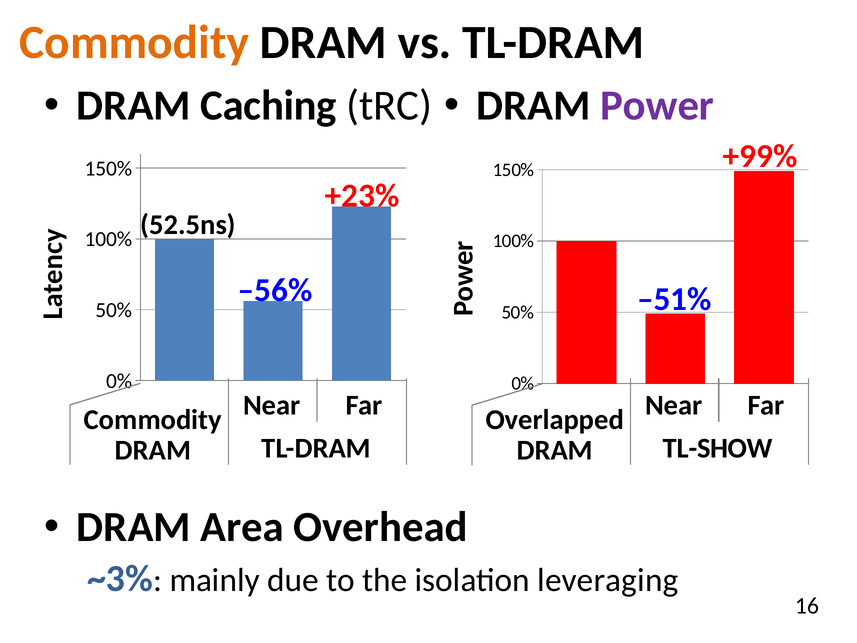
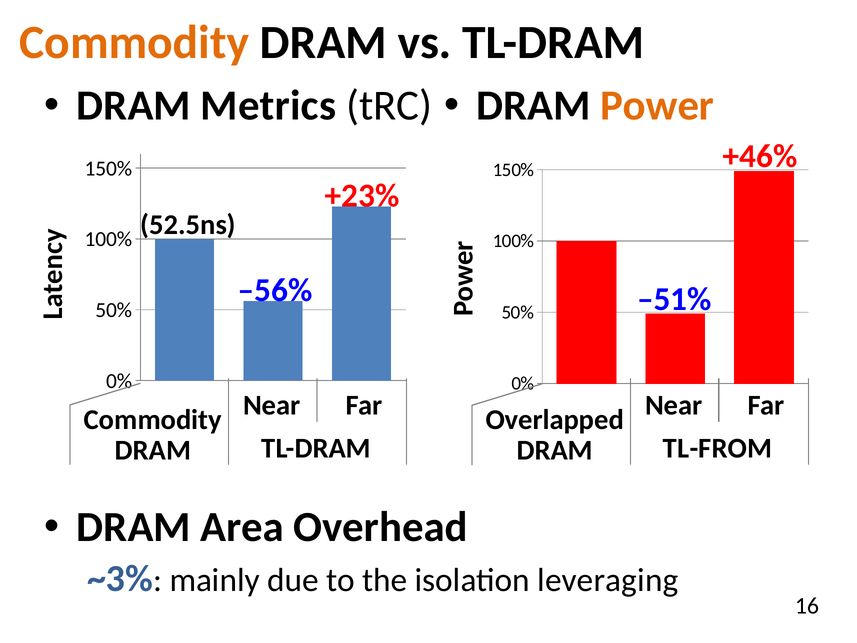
Caching: Caching -> Metrics (268, 106)
Power colour: purple -> orange (657, 106)
+99%: +99% -> +46% (760, 156)
TL-SHOW: TL-SHOW -> TL-FROM (718, 448)
